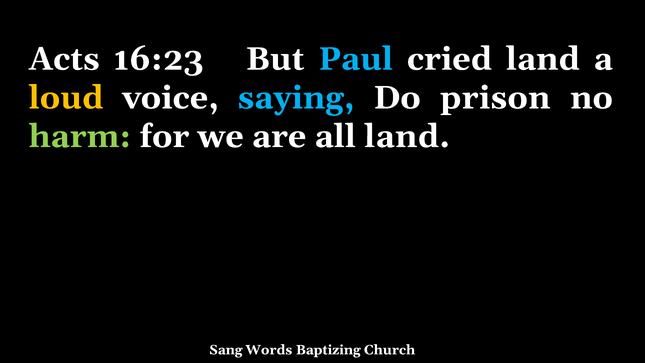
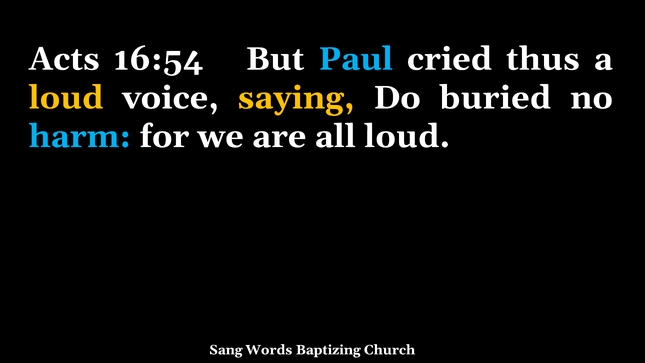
16:23: 16:23 -> 16:54 (159, 59)
cried land: land -> thus (543, 59)
saying colour: light blue -> yellow (296, 98)
prison: prison -> buried (495, 98)
harm colour: light green -> light blue (80, 136)
all land: land -> loud (407, 136)
